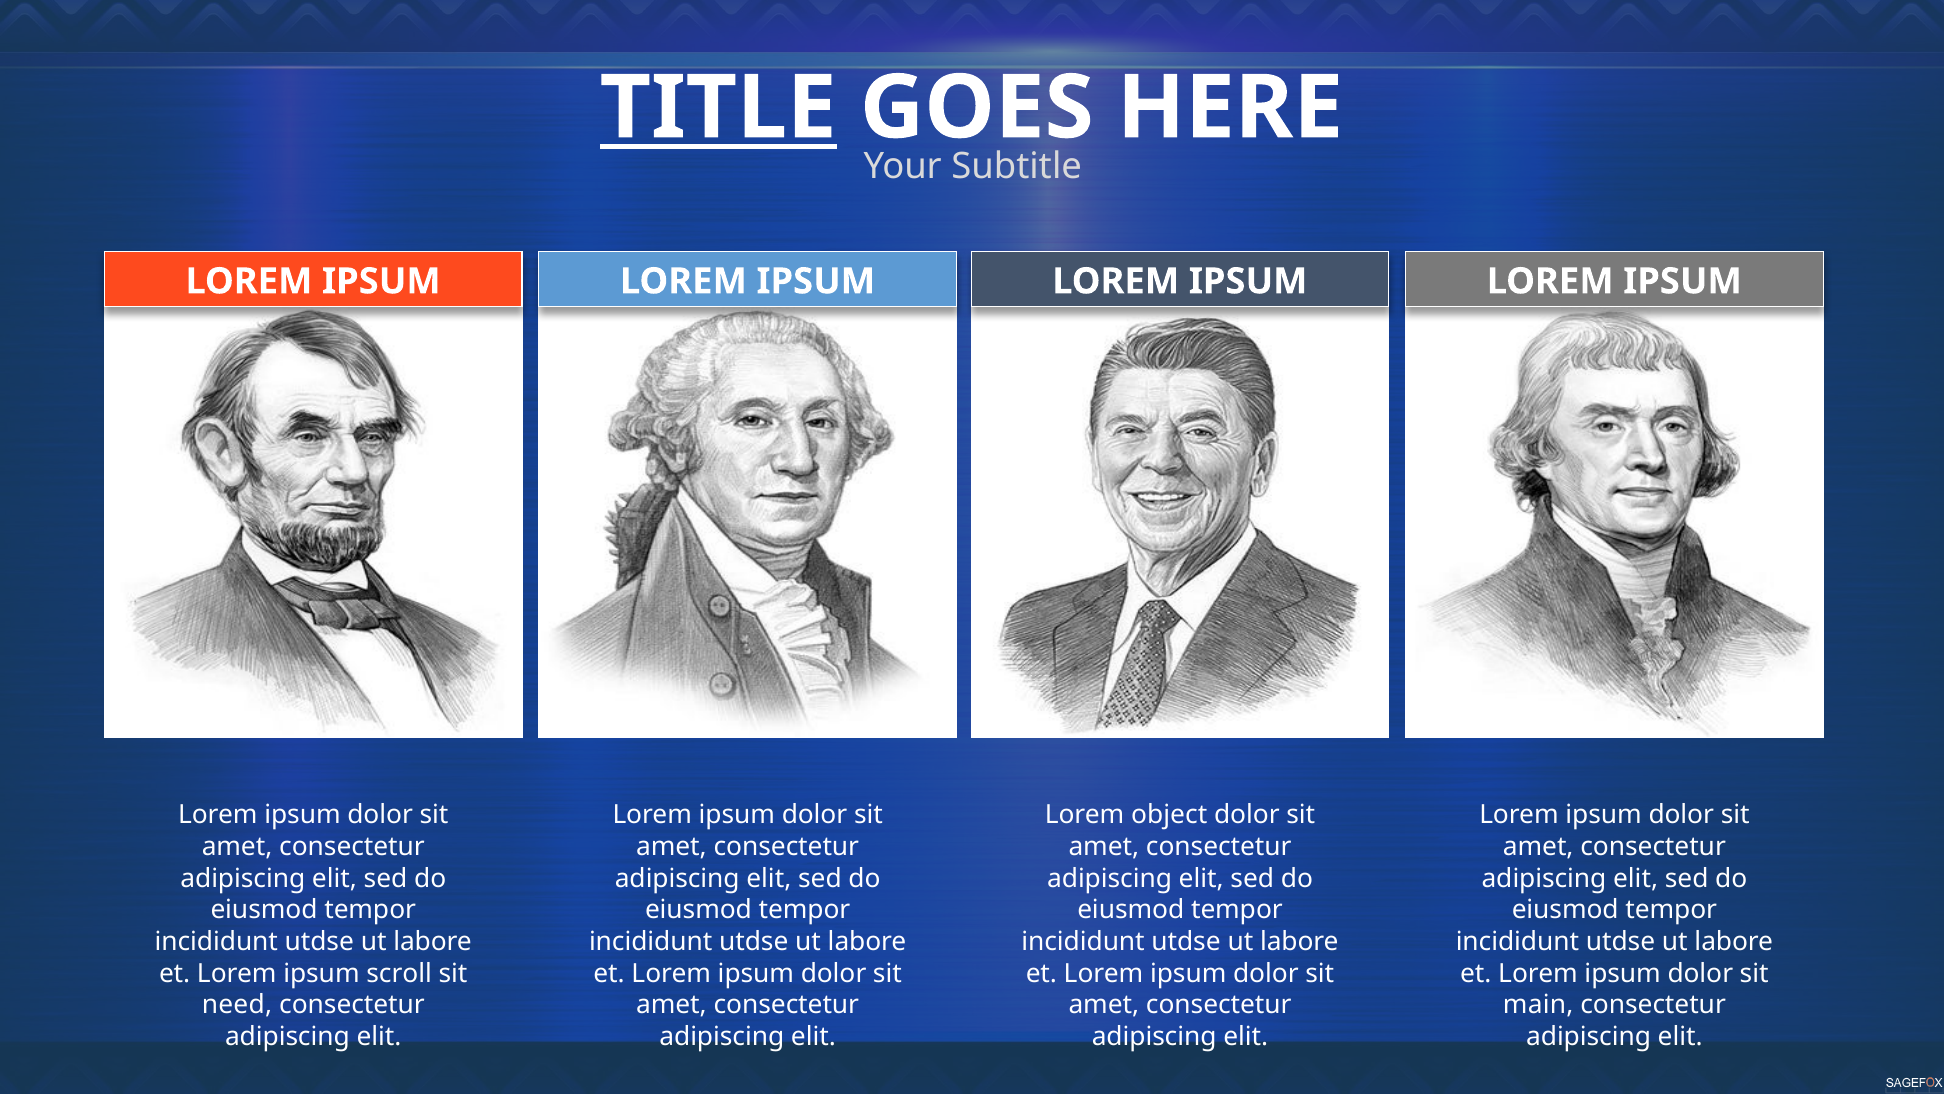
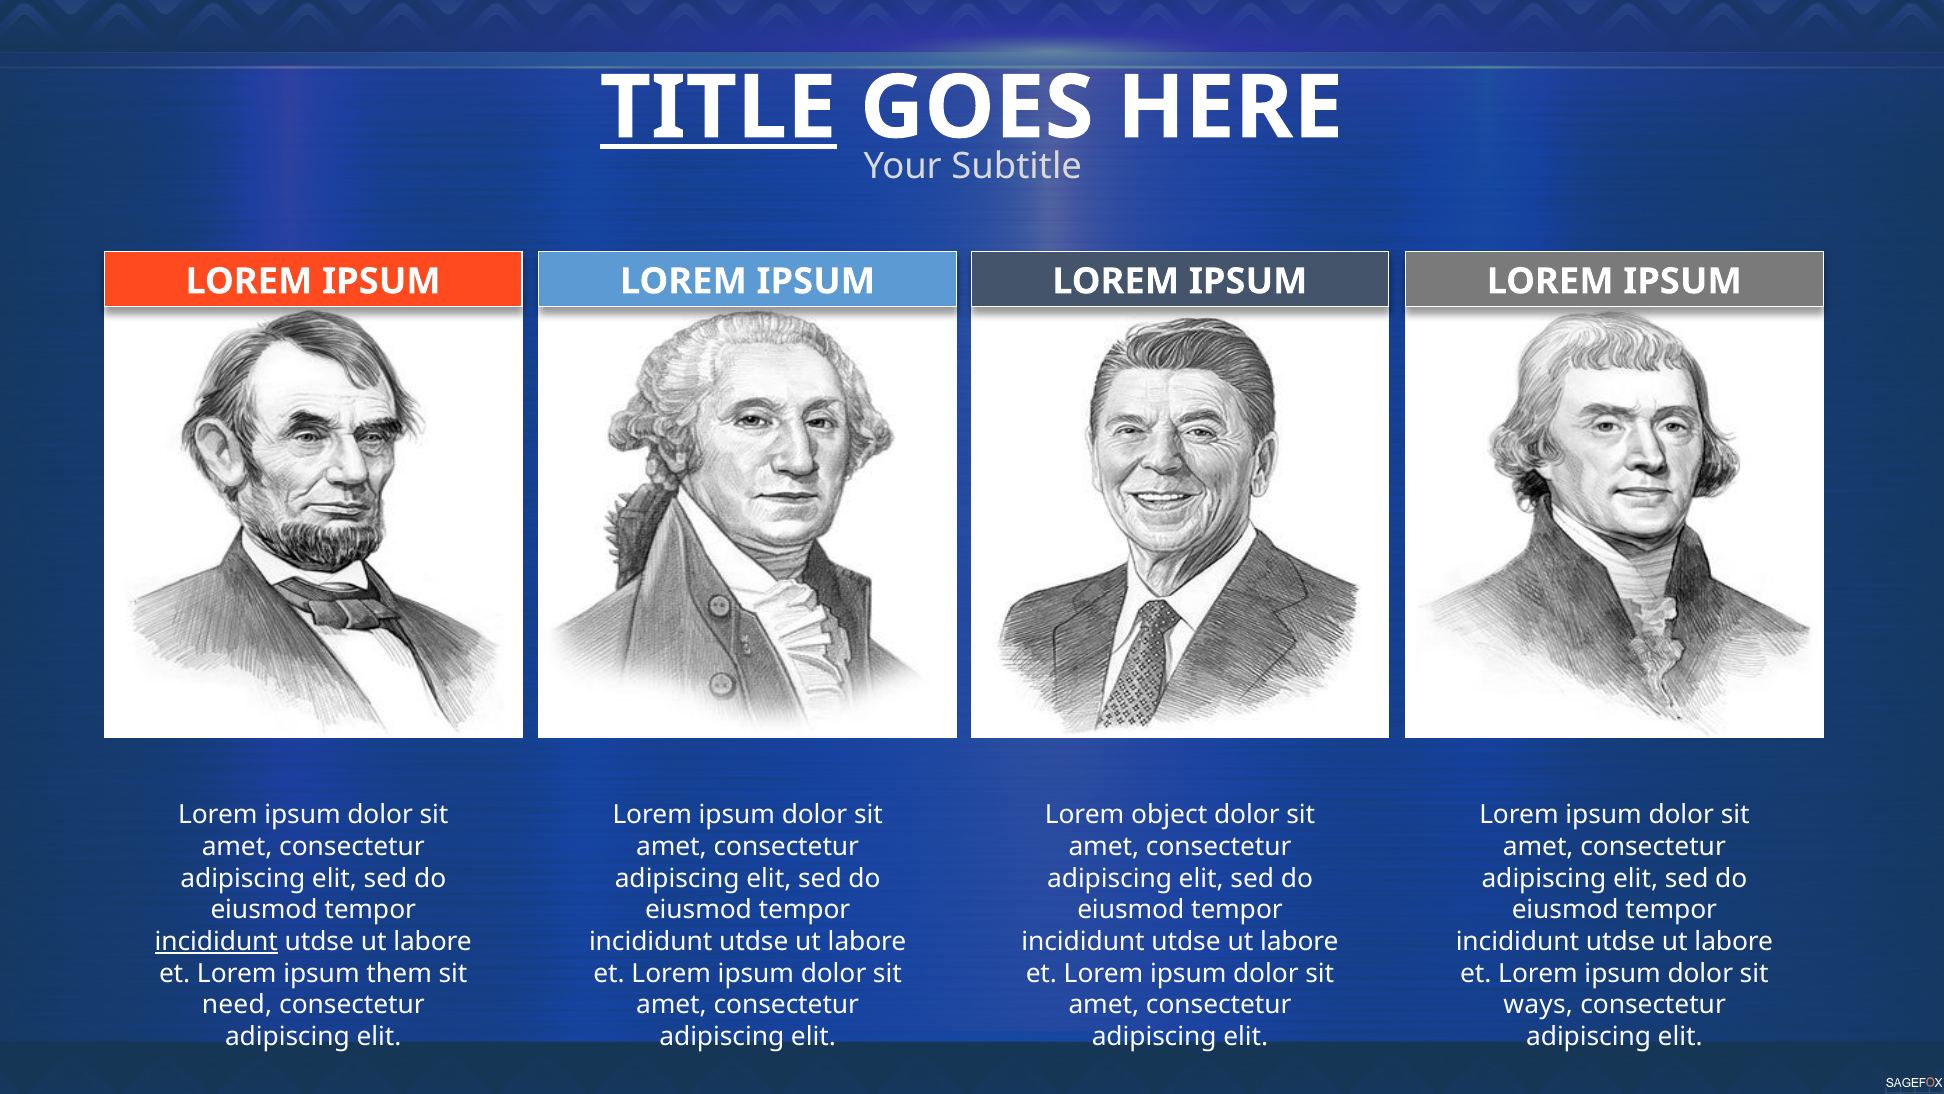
incididunt underline: none -> present (216, 941)
scroll: scroll -> them (399, 973)
main: main -> ways (1538, 1005)
